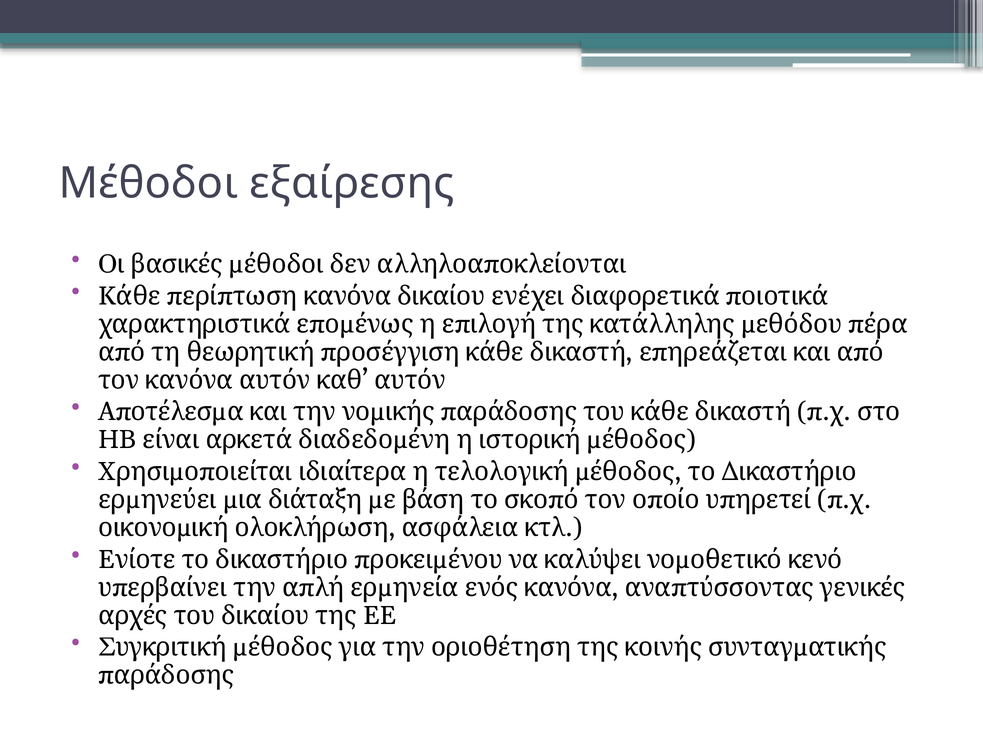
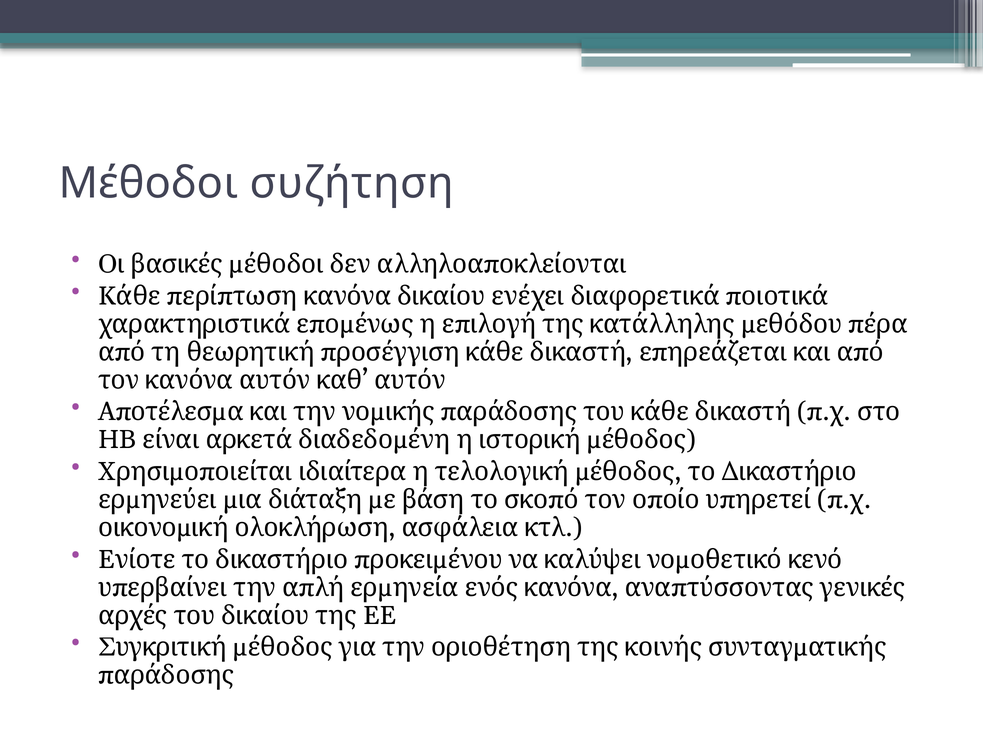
εξαίρεσης: εξαίρεσης -> συζήτηση (352, 183)
